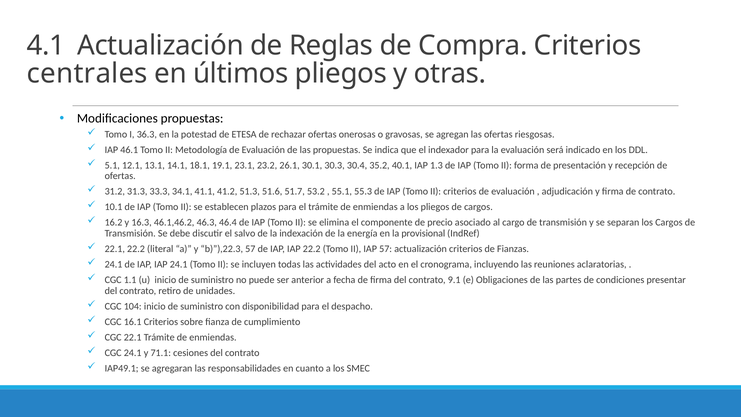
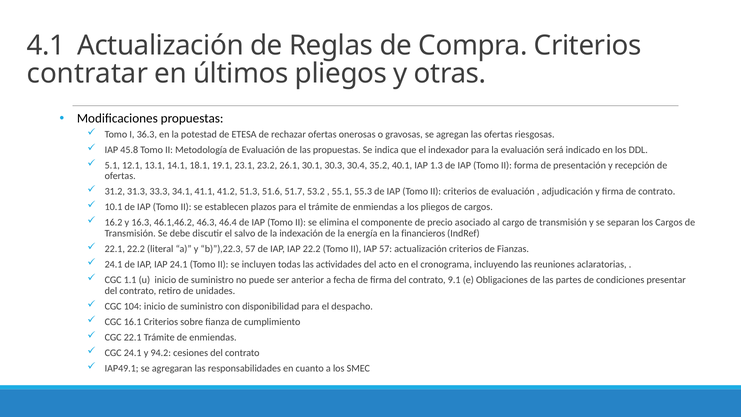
centrales: centrales -> contratar (87, 74)
46.1: 46.1 -> 45.8 (129, 150)
provisional: provisional -> financieros (423, 233)
71.1: 71.1 -> 94.2 (161, 353)
